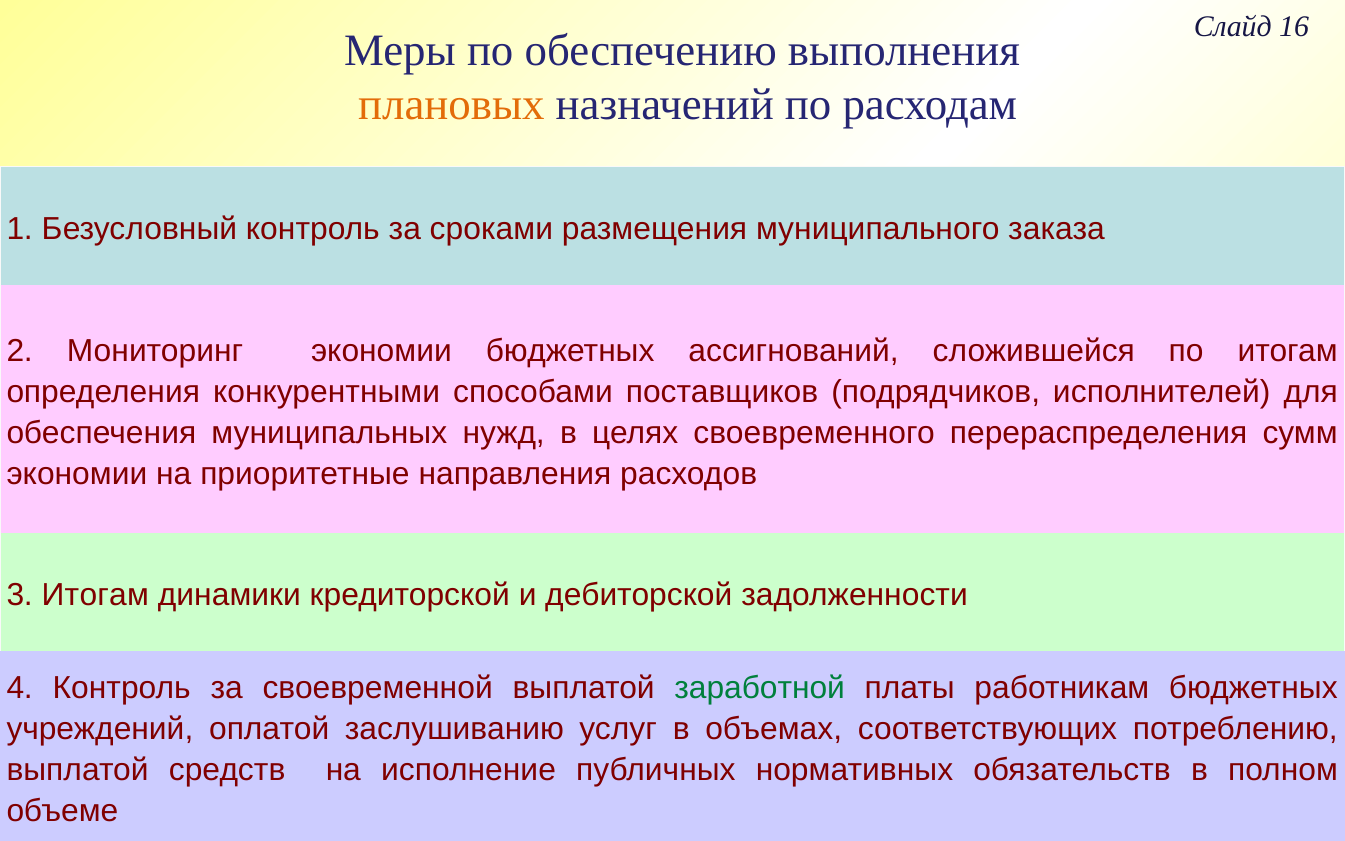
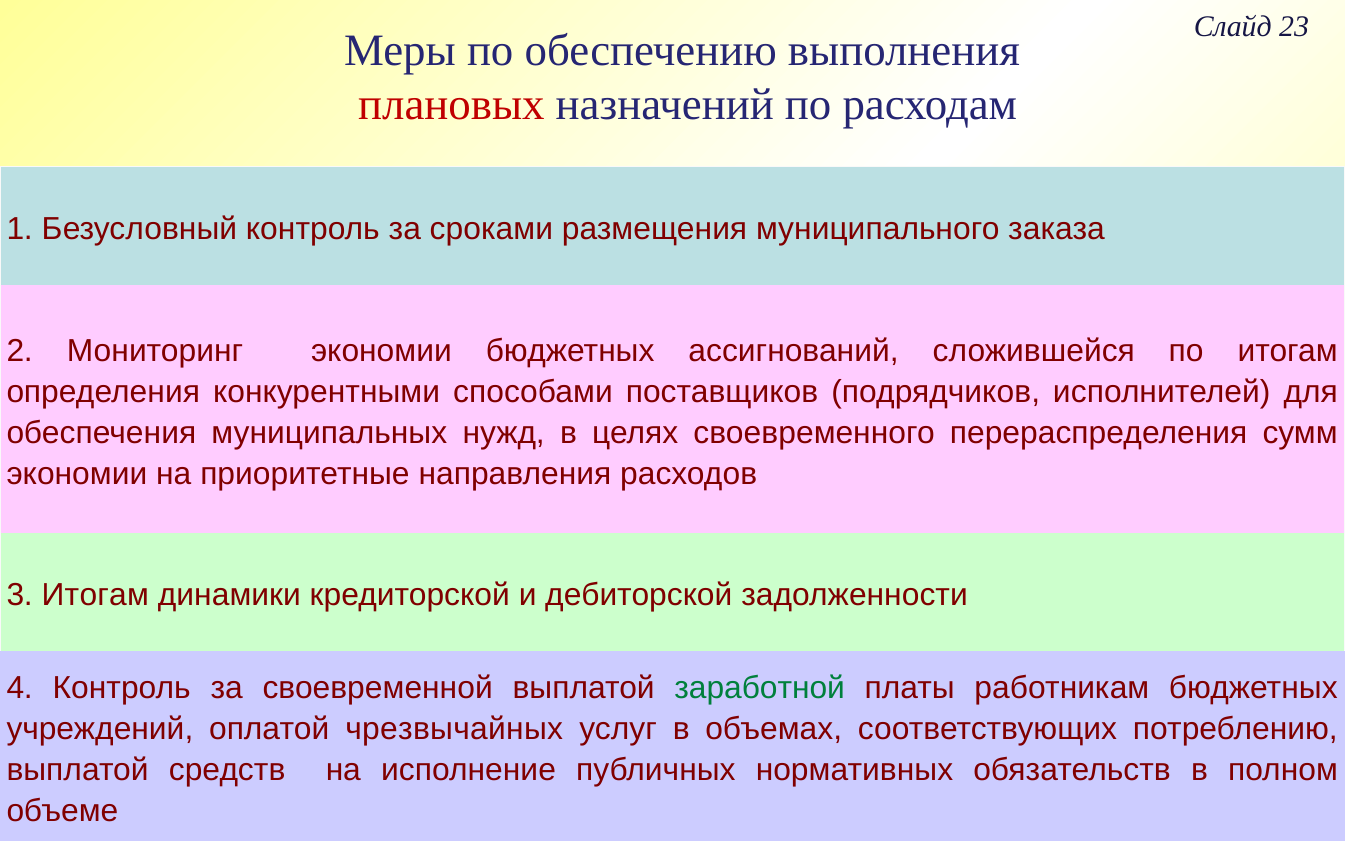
16: 16 -> 23 (1294, 27)
плановых colour: orange -> red (451, 104)
заслушиванию: заслушиванию -> чрезвычайных (454, 728)
